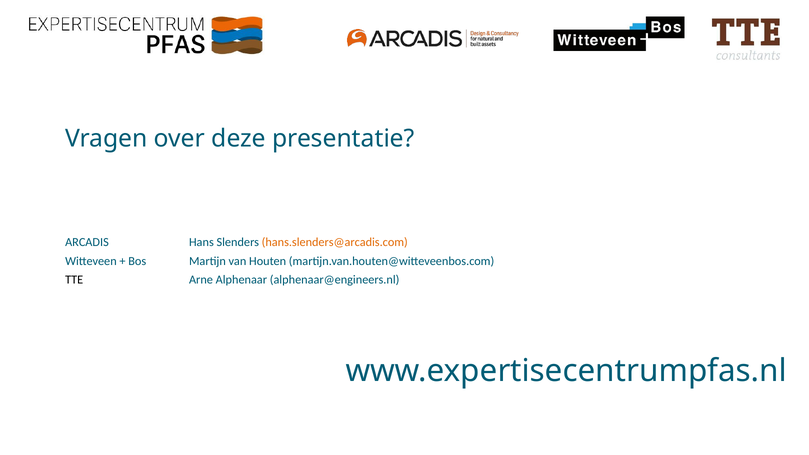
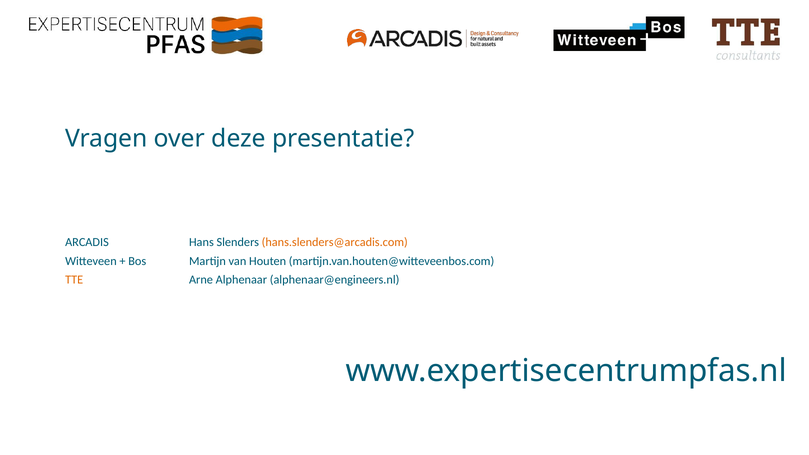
TTE colour: black -> orange (74, 280)
